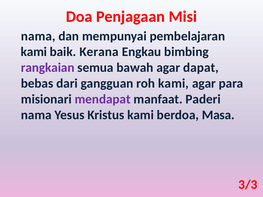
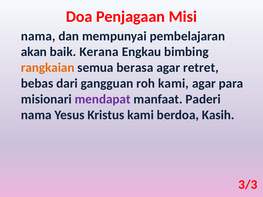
kami: kami -> akan (34, 52)
rangkaian colour: purple -> orange (48, 68)
bawah: bawah -> berasa (135, 68)
dapat: dapat -> retret (201, 68)
Masa: Masa -> Kasih (218, 115)
